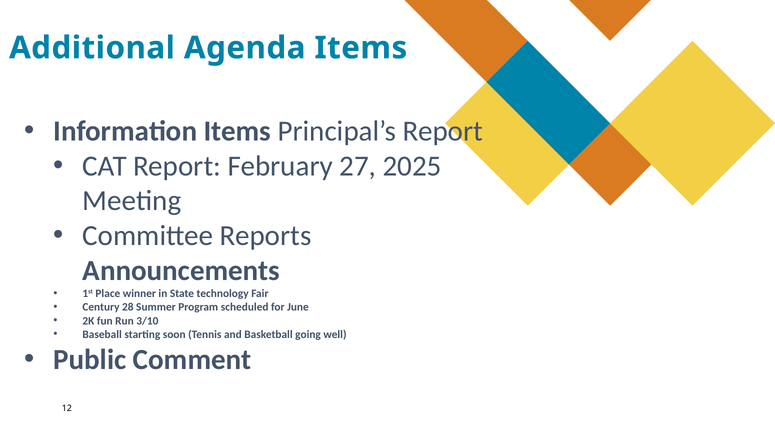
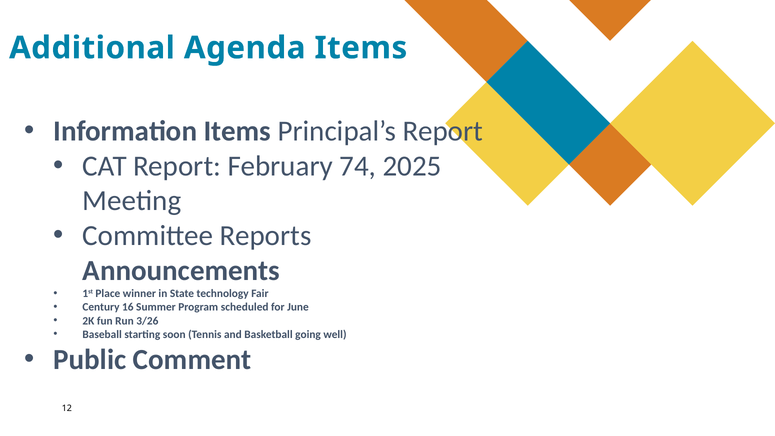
27: 27 -> 74 (358, 166)
28: 28 -> 16 (128, 307)
3/10: 3/10 -> 3/26 (147, 321)
